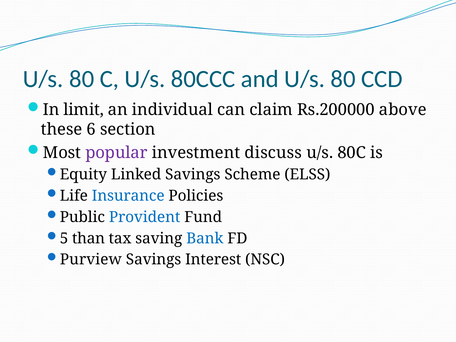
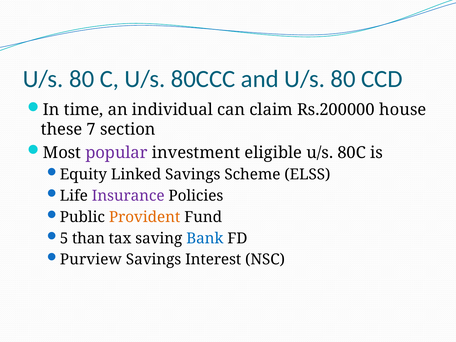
limit: limit -> time (84, 110)
above: above -> house (403, 110)
6: 6 -> 7 (91, 130)
discuss: discuss -> eligible (273, 153)
Insurance colour: blue -> purple (128, 196)
Provident colour: blue -> orange (145, 217)
